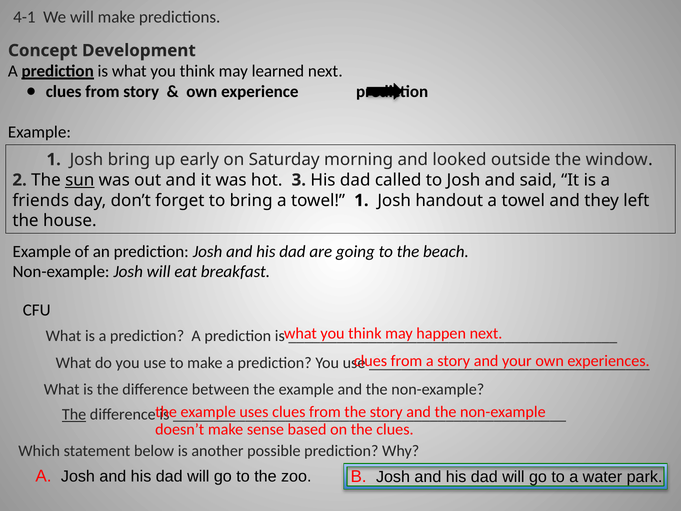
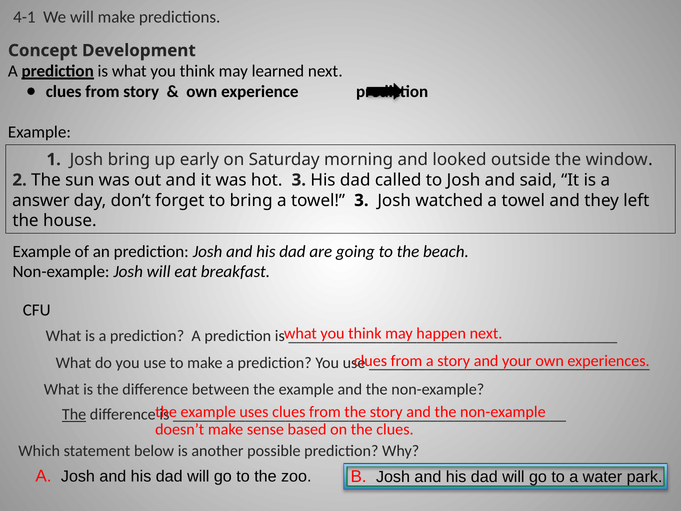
sun underline: present -> none (80, 180)
friends: friends -> answer (41, 200)
towel 1: 1 -> 3 (361, 200)
handout: handout -> watched (449, 200)
